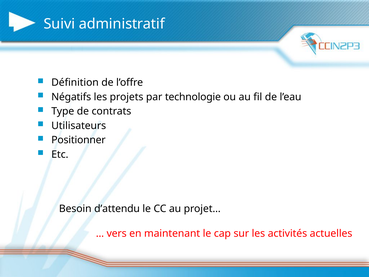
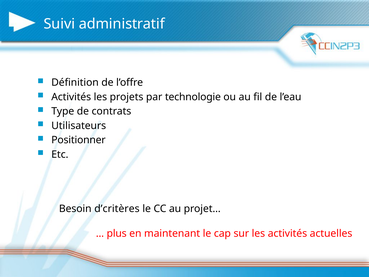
Négatifs: Négatifs -> Activités (71, 97)
d’attendu: d’attendu -> d’critères (117, 209)
vers: vers -> plus (117, 233)
